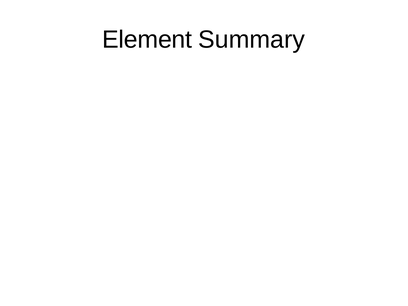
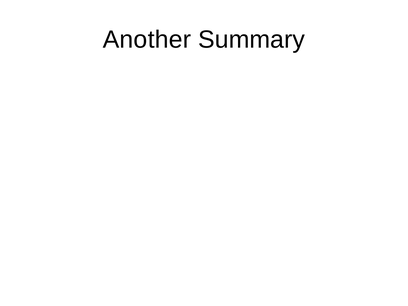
Element: Element -> Another (147, 39)
